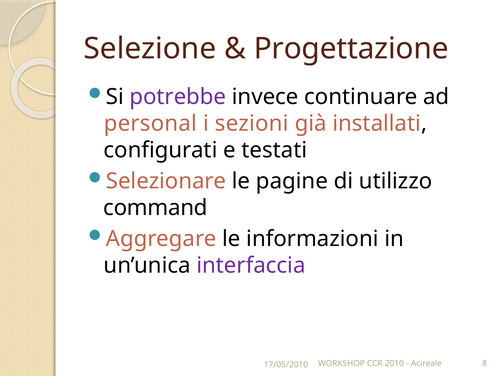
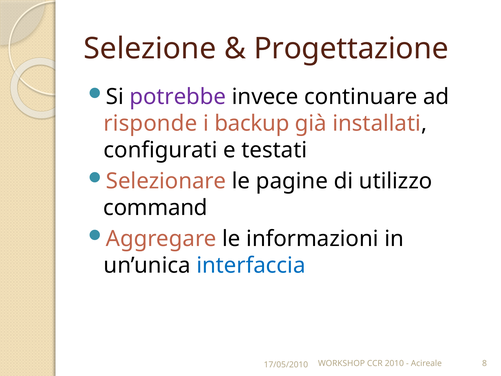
personal: personal -> risponde (150, 123)
sezioni: sezioni -> backup (252, 123)
interfaccia colour: purple -> blue (251, 265)
